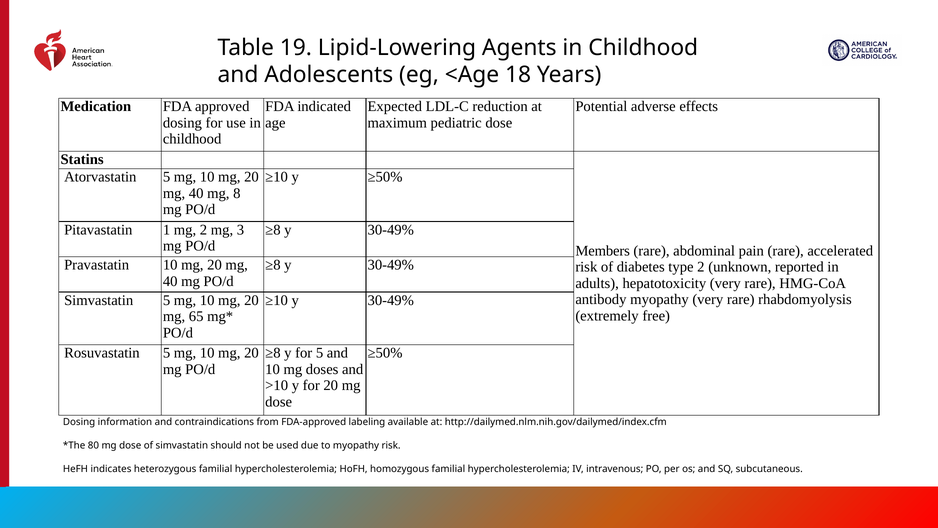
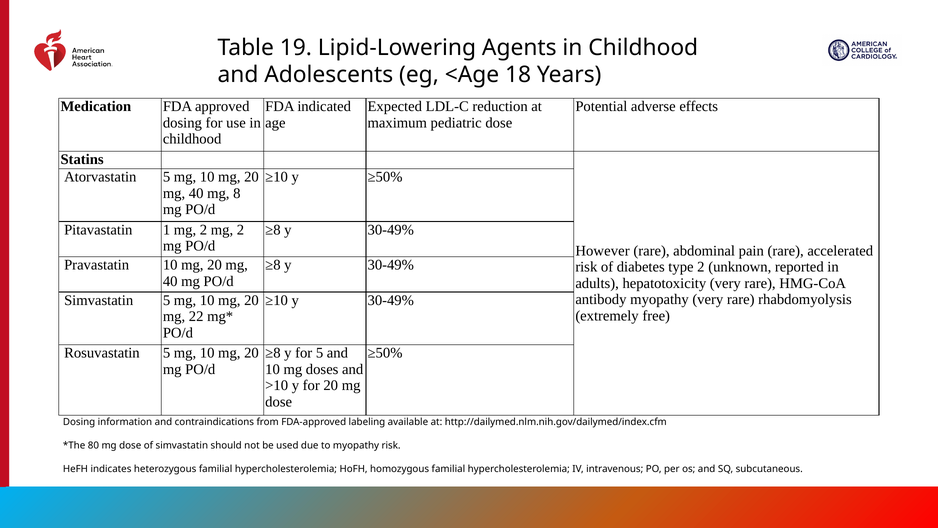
2 mg 3: 3 -> 2 (241, 230)
Members: Members -> However (603, 251)
65: 65 -> 22 (196, 316)
